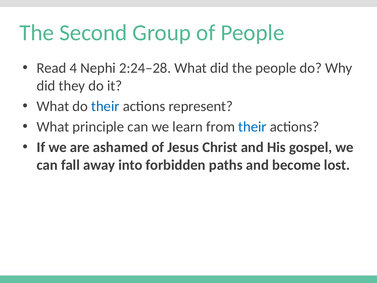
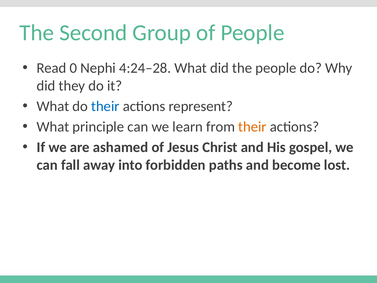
4: 4 -> 0 (73, 68)
2:24–28: 2:24–28 -> 4:24–28 (145, 68)
their colour: blue -> orange (252, 127)
